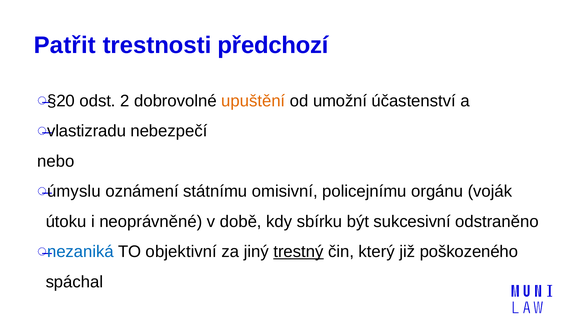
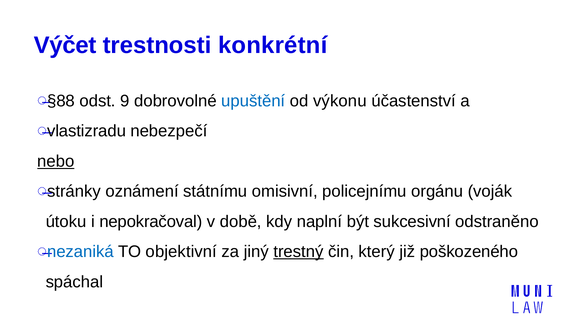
Patřit: Patřit -> Výčet (65, 45)
předchozí: předchozí -> konkrétní (273, 45)
§20: §20 -> §88 (61, 101)
2: 2 -> 9 (125, 101)
upuštění colour: orange -> blue (253, 101)
umožní: umožní -> výkonu (340, 101)
nebo underline: none -> present (56, 161)
úmyslu: úmyslu -> stránky (74, 191)
neoprávněné: neoprávněné -> nepokračoval (151, 221)
sbírku: sbírku -> naplní (319, 221)
